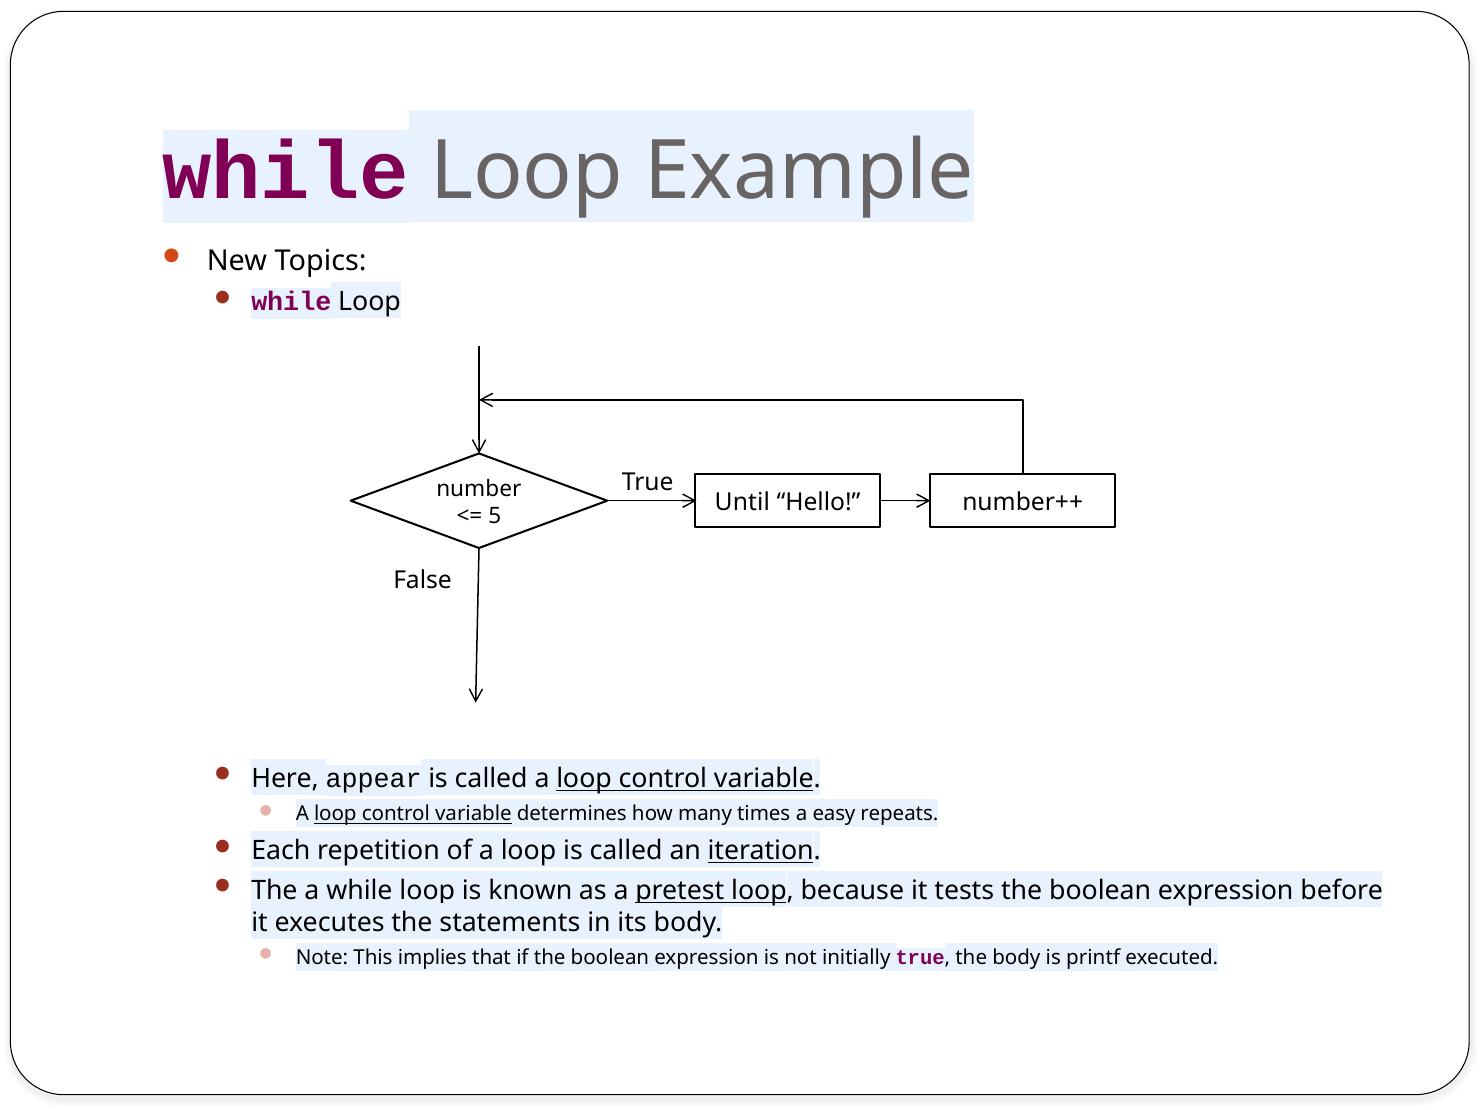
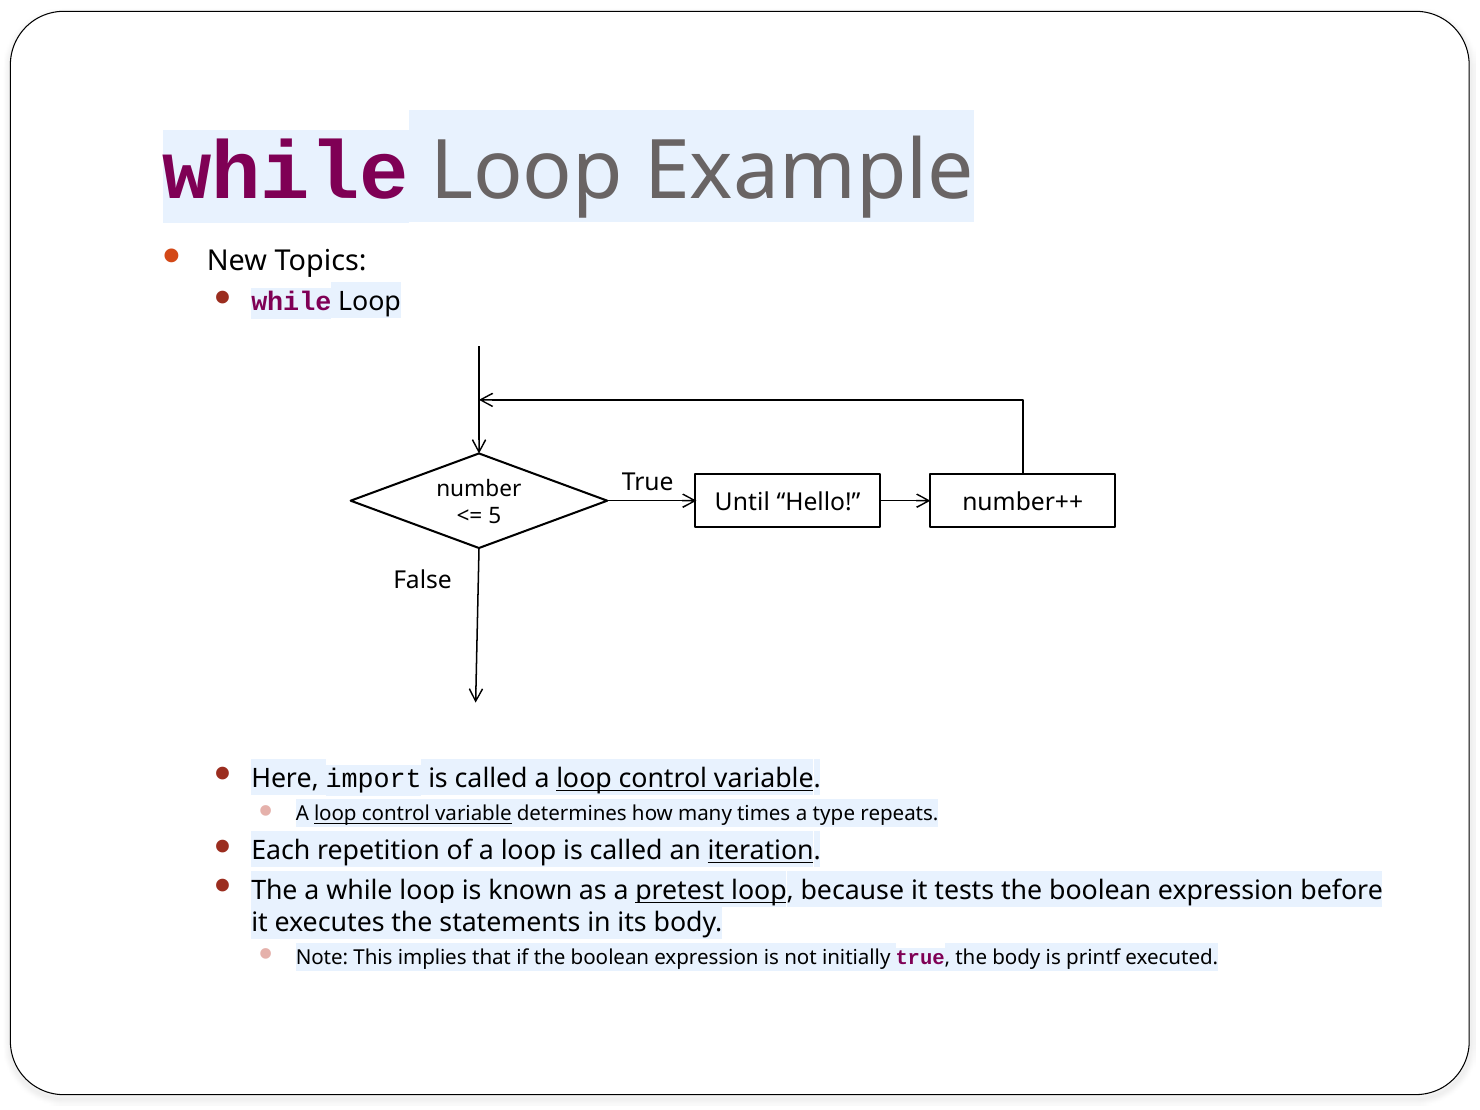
appear: appear -> import (374, 779)
easy: easy -> type (834, 814)
